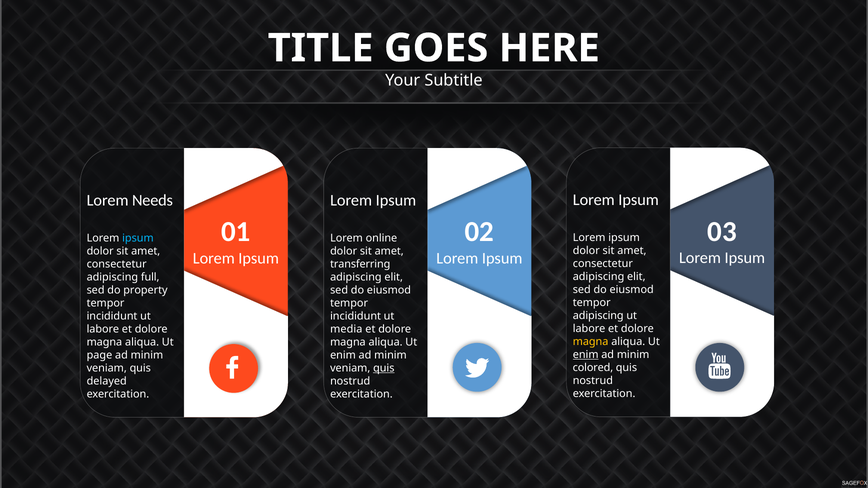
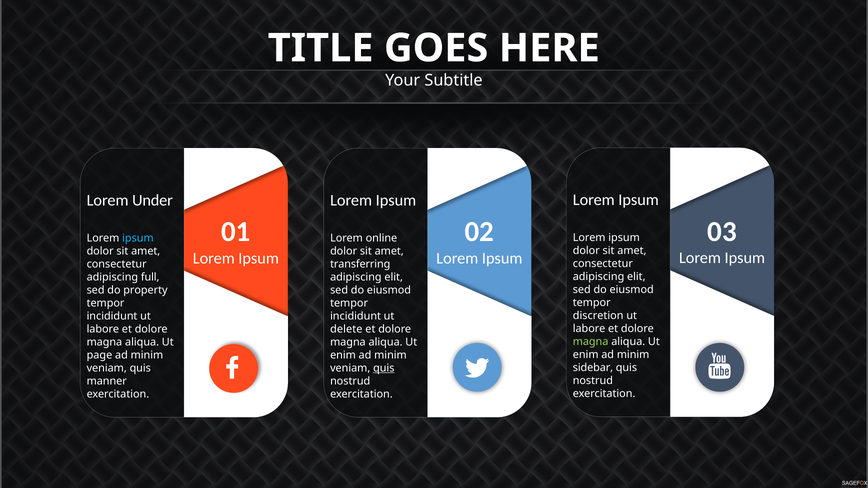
Needs: Needs -> Under (152, 201)
adipiscing: adipiscing -> discretion (598, 316)
media: media -> delete (346, 329)
magna colour: yellow -> light green (591, 342)
enim underline: present -> none (586, 355)
colored: colored -> sidebar (593, 368)
delayed: delayed -> manner (107, 381)
